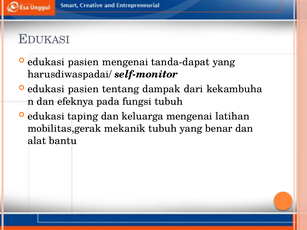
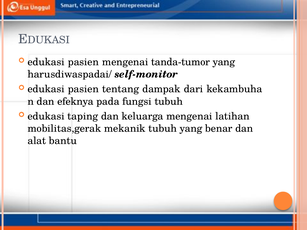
tanda-dapat: tanda-dapat -> tanda-tumor (180, 62)
